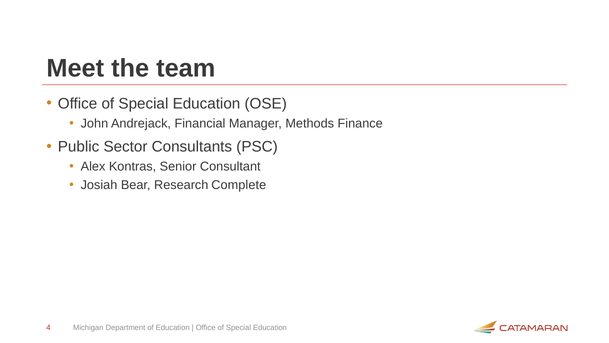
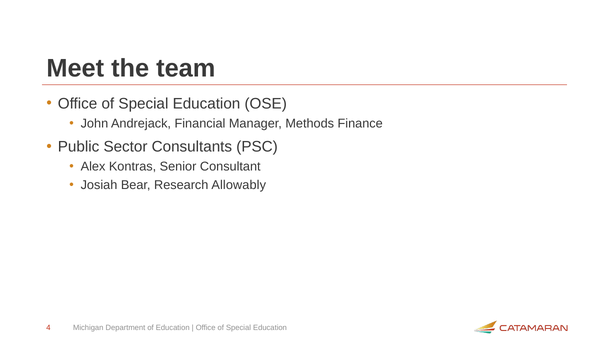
Complete: Complete -> Allowably (239, 185)
